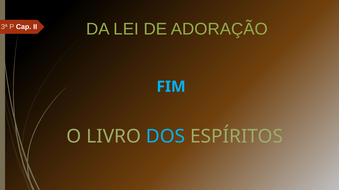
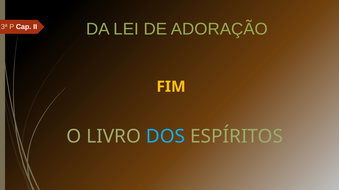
FIM colour: light blue -> yellow (171, 87)
